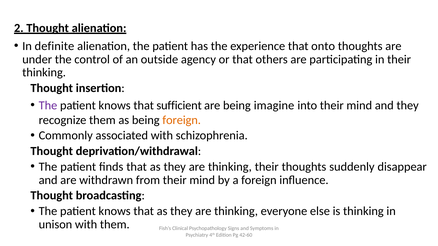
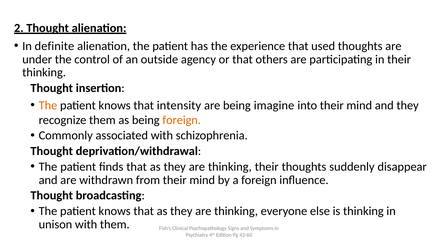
onto: onto -> used (323, 46)
The colour: purple -> orange (48, 106)
sufficient: sufficient -> intensity (179, 106)
